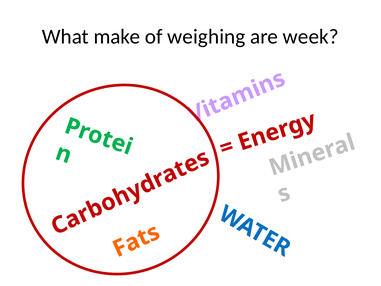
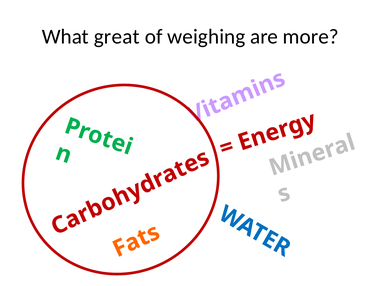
make: make -> great (117, 37)
week: week -> more (311, 37)
